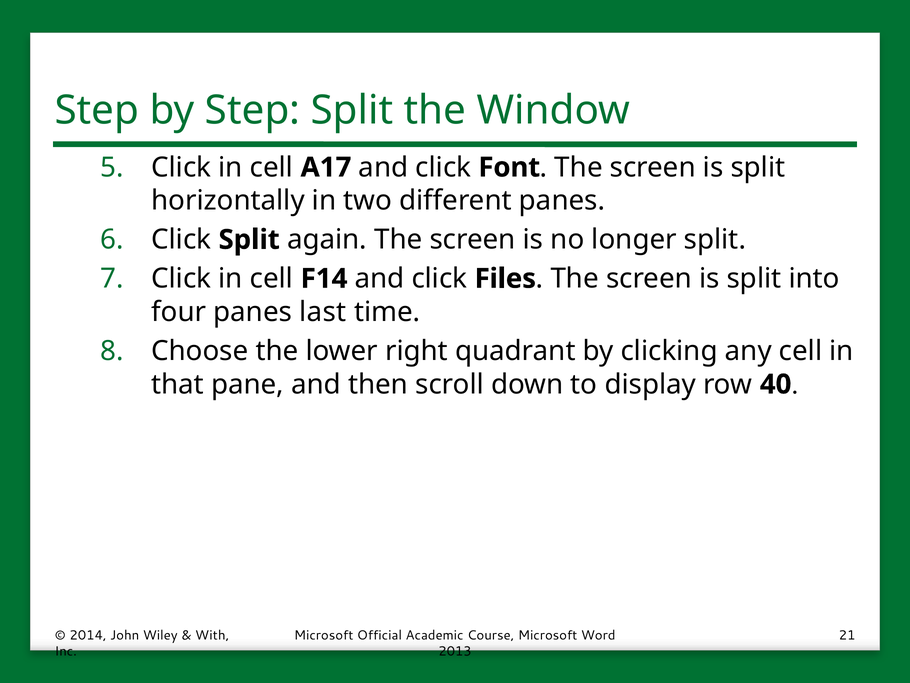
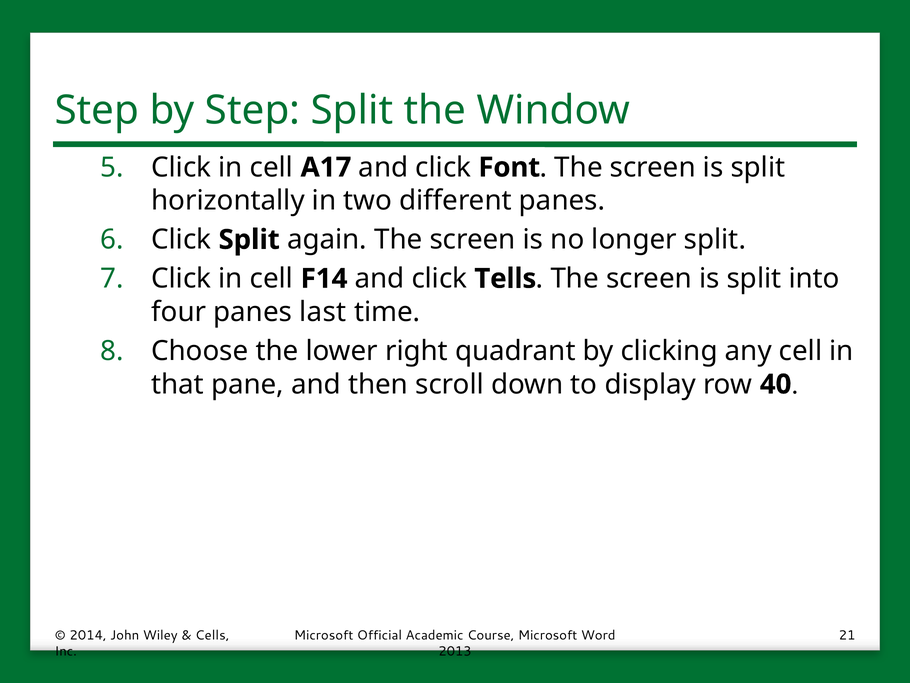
Files: Files -> Tells (505, 278)
With: With -> Cells (212, 635)
